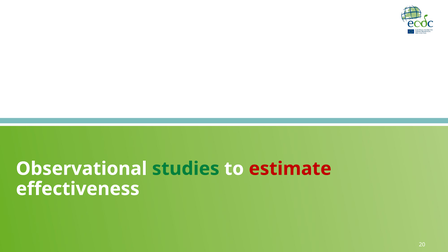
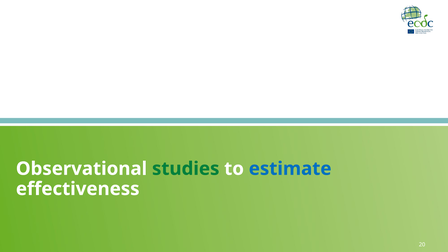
estimate colour: red -> blue (290, 169)
